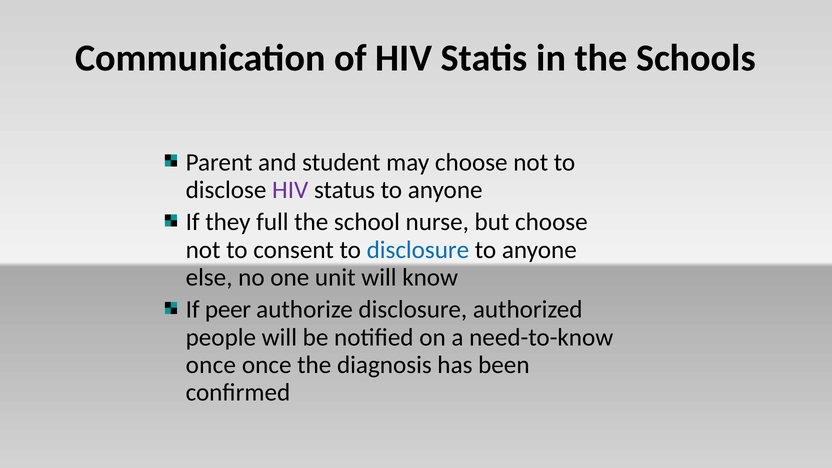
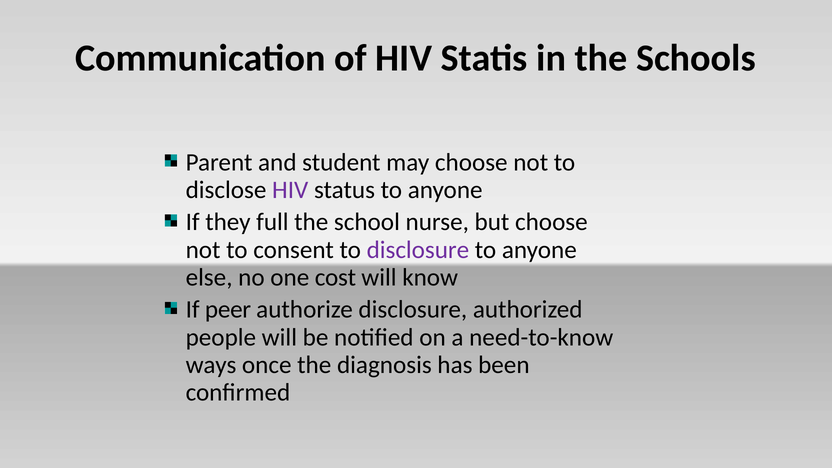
disclosure colour: blue -> purple (418, 250)
unit: unit -> cost (335, 277)
once: once -> ways (211, 365)
